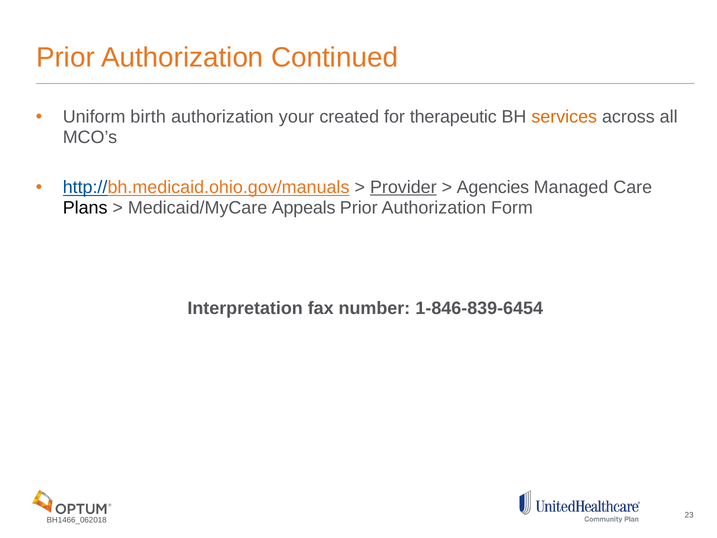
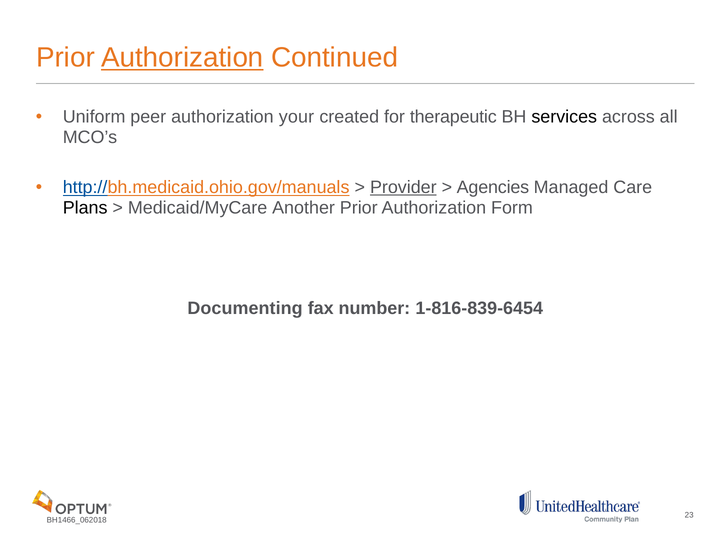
Authorization underline: none -> present (182, 58)
birth: birth -> peer (148, 117)
services colour: orange -> black (564, 117)
Appeals: Appeals -> Another (304, 208)
Interpretation: Interpretation -> Documenting (245, 308)
1-846-839-6454: 1-846-839-6454 -> 1-816-839-6454 (479, 308)
